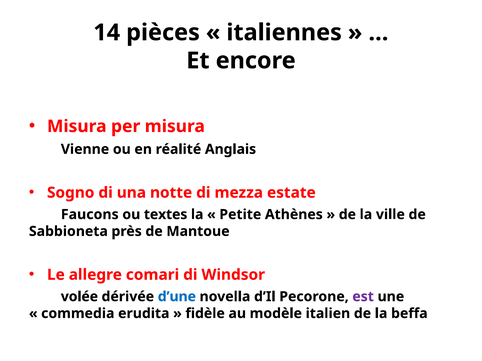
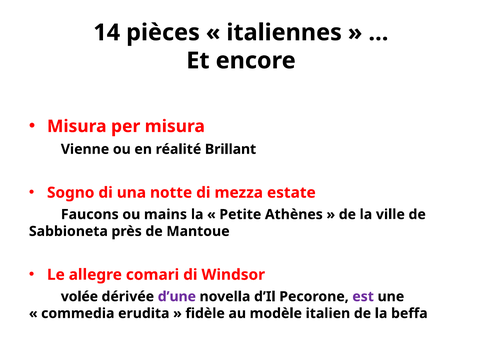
Anglais: Anglais -> Brillant (231, 149)
textes: textes -> mains (165, 215)
d’une colour: blue -> purple (177, 297)
